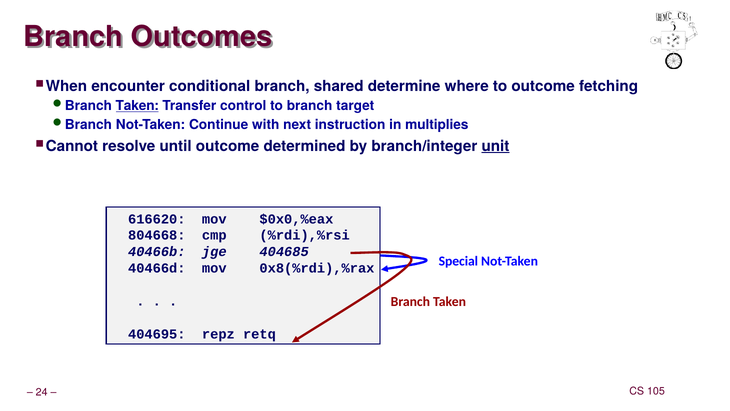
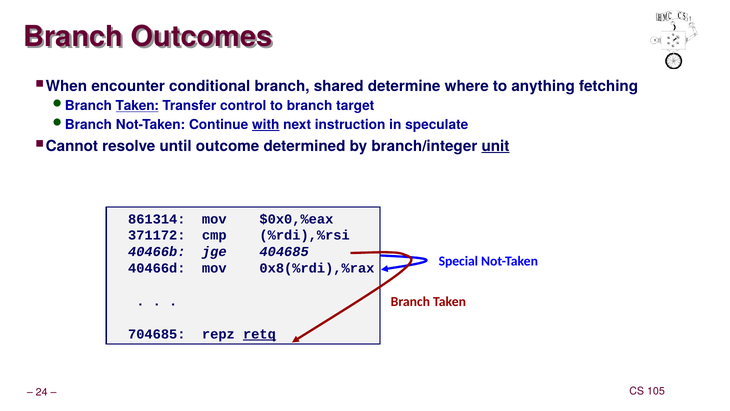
to outcome: outcome -> anything (543, 86)
with underline: none -> present (266, 125)
multiplies: multiplies -> speculate (437, 125)
616620: 616620 -> 861314 (157, 219)
804668: 804668 -> 371172 (157, 235)
404695: 404695 -> 704685 (157, 334)
retq underline: none -> present (259, 334)
